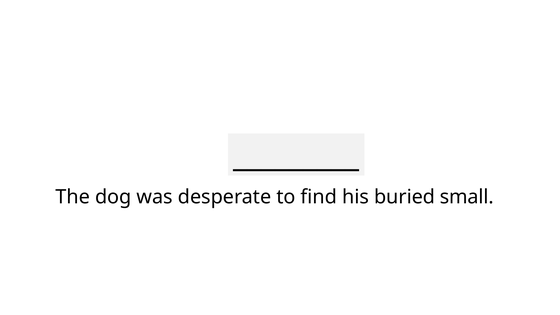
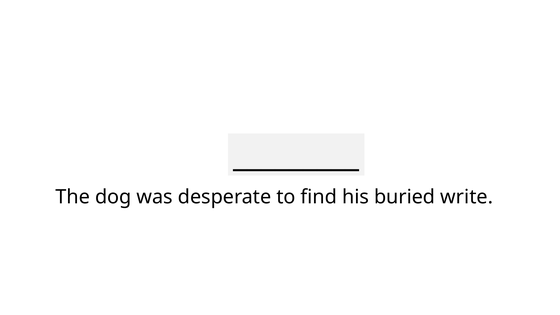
small: small -> write (467, 197)
